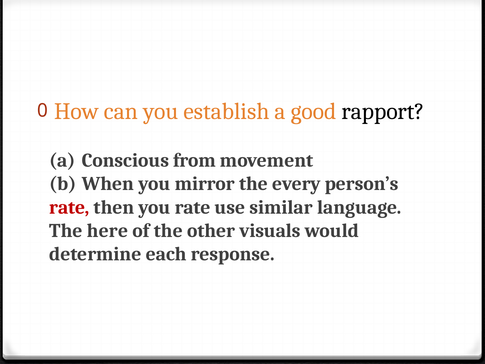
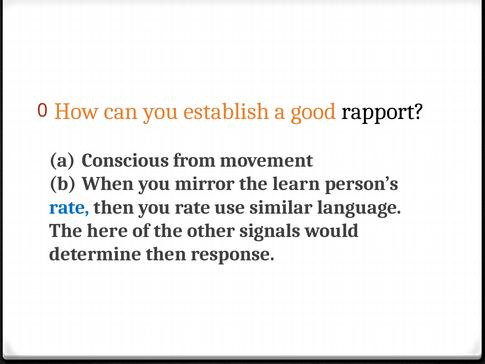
every: every -> learn (296, 184)
rate colour: red -> blue (69, 207)
visuals: visuals -> signals (270, 231)
determine each: each -> then (166, 254)
